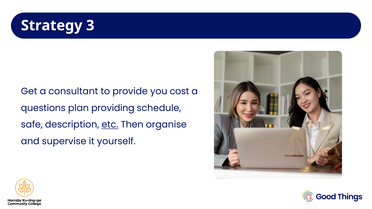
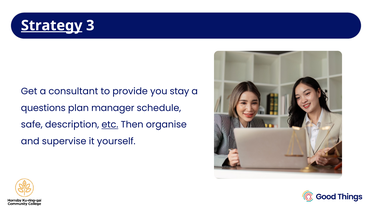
Strategy underline: none -> present (52, 26)
cost: cost -> stay (179, 91)
providing: providing -> manager (113, 108)
